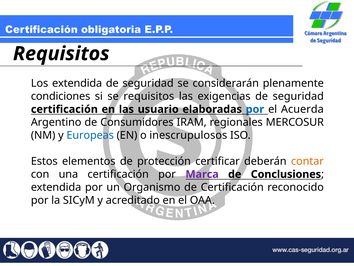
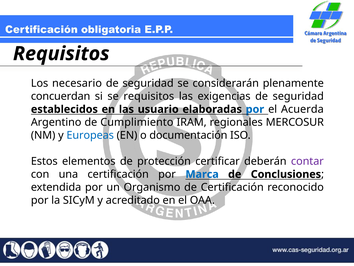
Los extendida: extendida -> necesario (77, 83)
condiciones: condiciones -> concuerdan (61, 96)
certificación: certificación -> establecidos (64, 109)
Consumidores: Consumidores -> Cumplimiento (137, 122)
inescrupulosos: inescrupulosos -> documentación (188, 135)
contar colour: orange -> purple (307, 161)
Marca colour: purple -> blue (202, 174)
